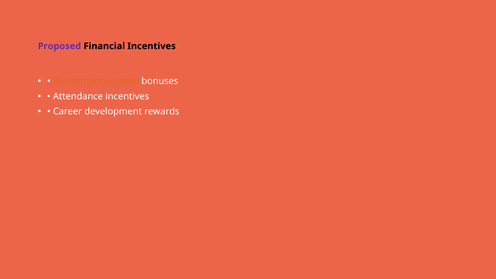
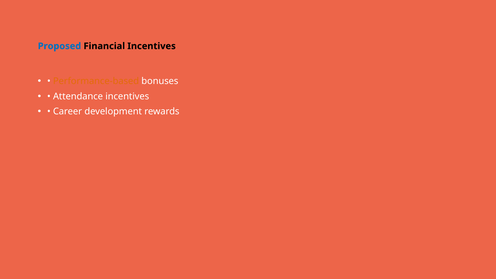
Proposed colour: purple -> blue (59, 46)
